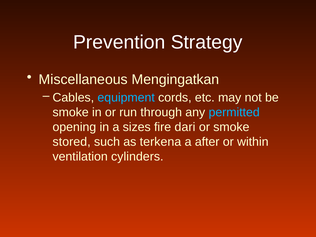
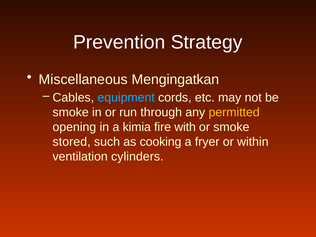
permitted colour: light blue -> yellow (234, 112)
sizes: sizes -> kimia (137, 127)
dari: dari -> with (185, 127)
terkena: terkena -> cooking (161, 142)
after: after -> fryer (207, 142)
